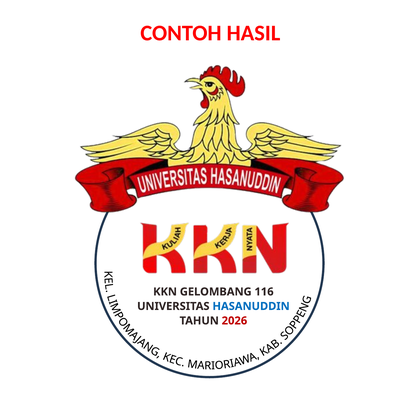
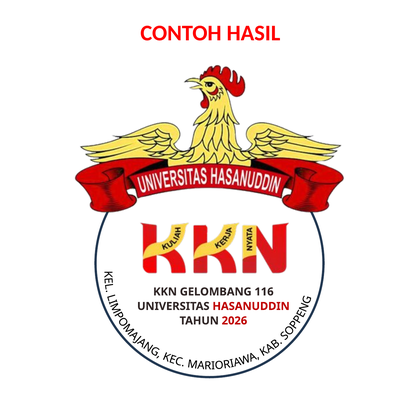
HASANUDDIN colour: blue -> red (251, 306)
